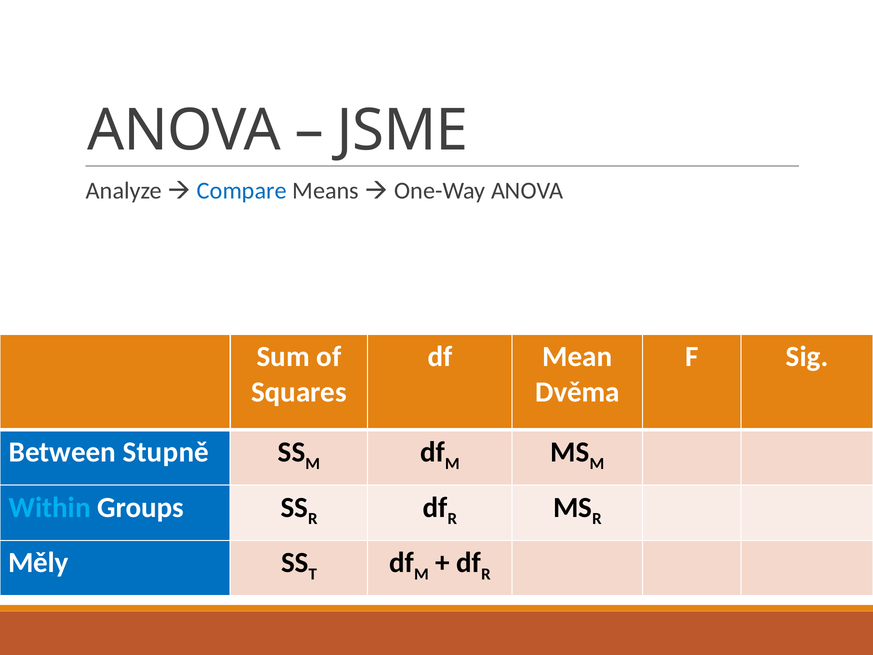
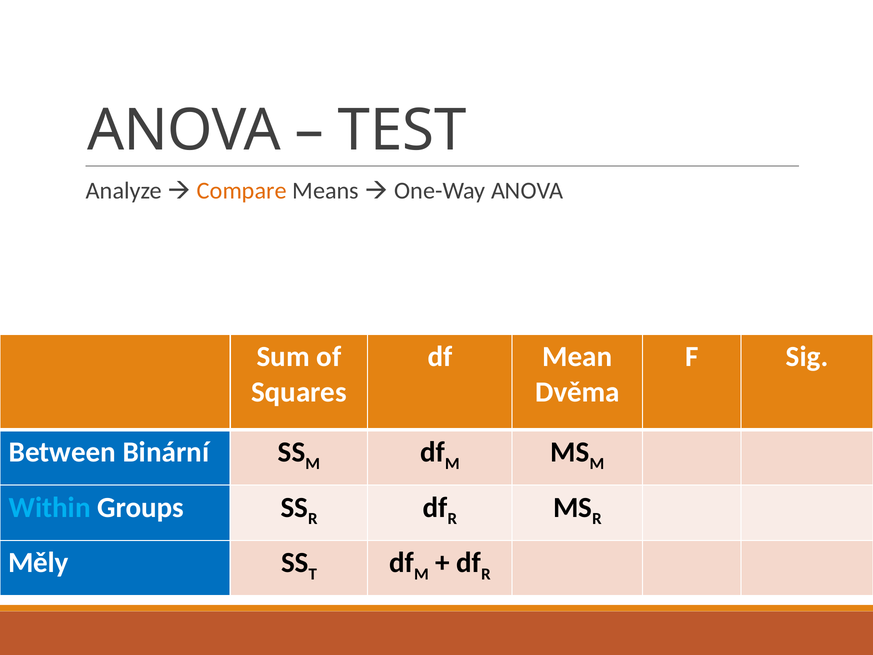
JSME: JSME -> TEST (402, 130)
Compare colour: blue -> orange (242, 191)
Stupně: Stupně -> Binární (166, 452)
